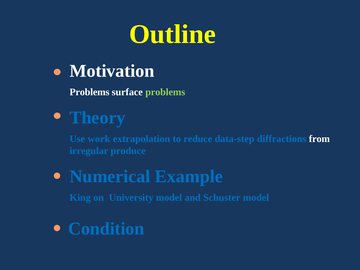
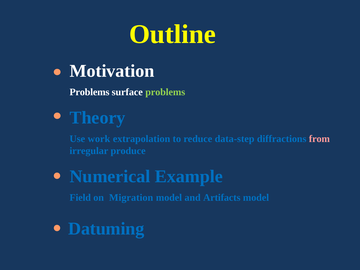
from colour: white -> pink (319, 139)
King: King -> Field (80, 198)
University: University -> Migration (131, 198)
Schuster: Schuster -> Artifacts (222, 198)
Condition: Condition -> Datuming (106, 229)
